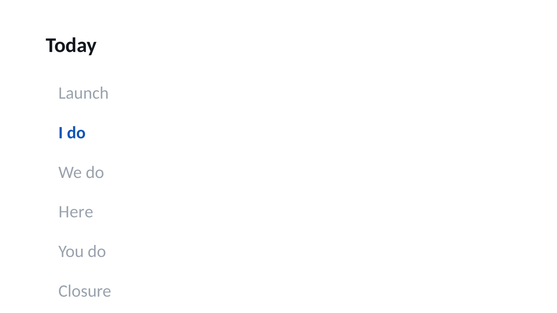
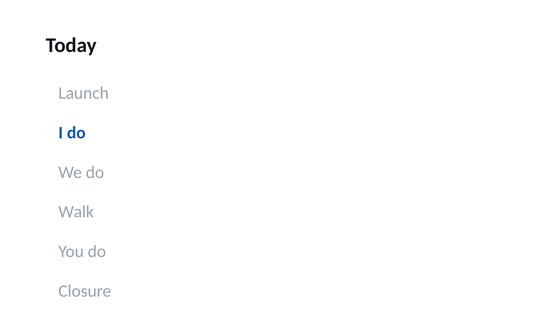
Here: Here -> Walk (76, 212)
